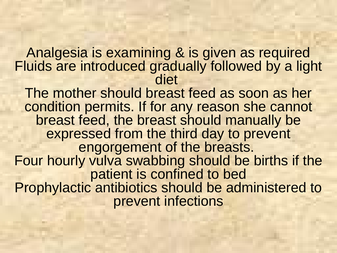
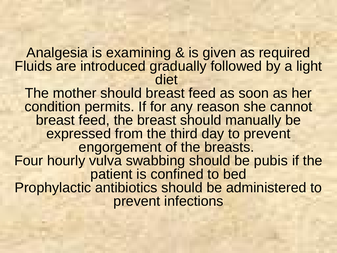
births: births -> pubis (271, 161)
